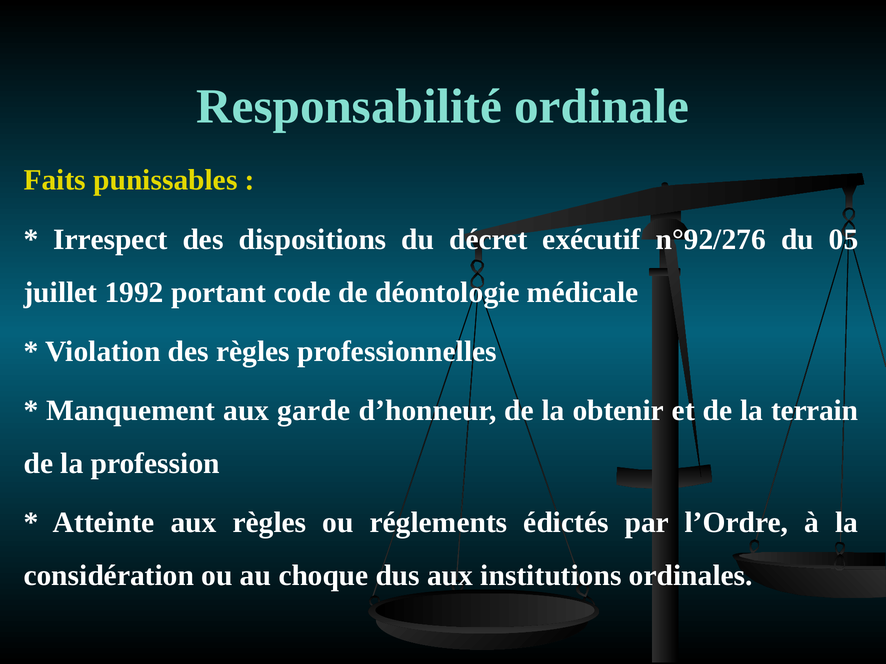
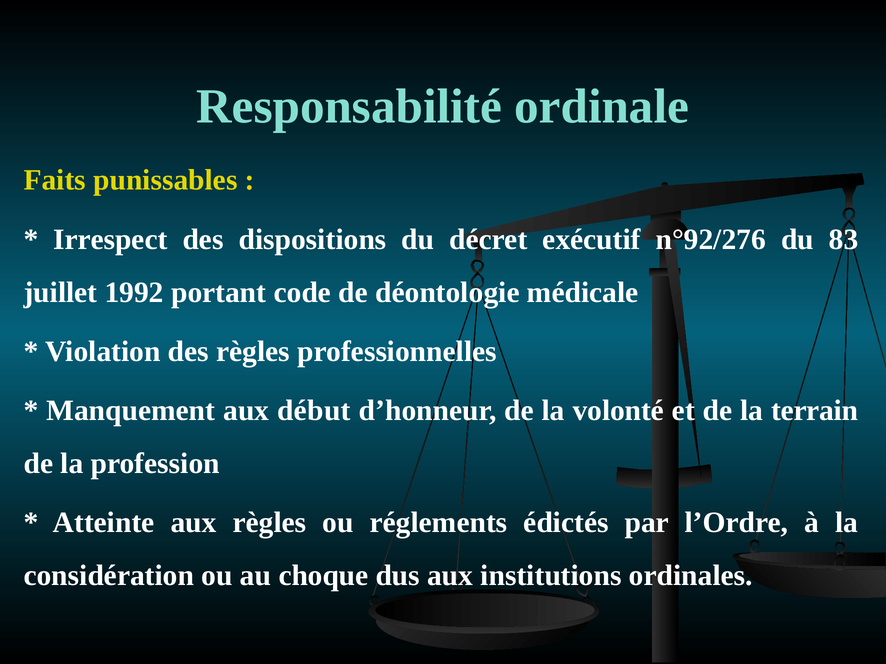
05: 05 -> 83 (844, 239)
garde: garde -> début (314, 411)
obtenir: obtenir -> volonté (618, 411)
